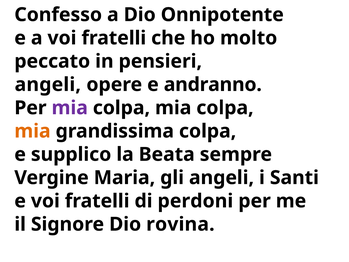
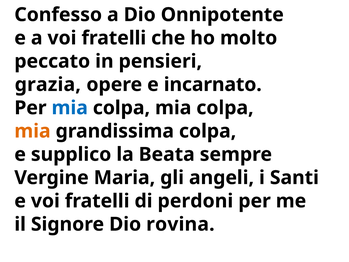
angeli: angeli -> grazia (48, 84)
andranno: andranno -> incarnato (213, 84)
mia colour: purple -> blue (70, 108)
